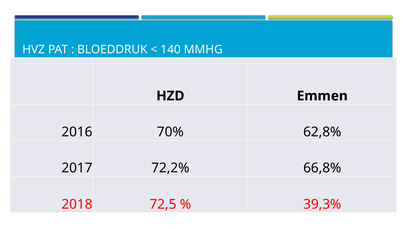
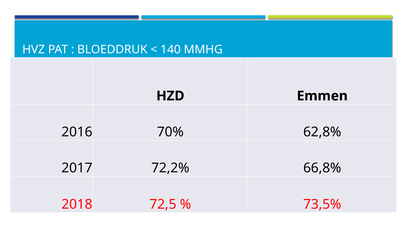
39,3%: 39,3% -> 73,5% (322, 204)
